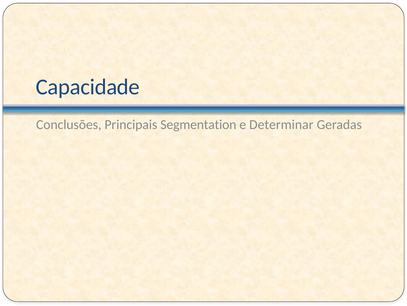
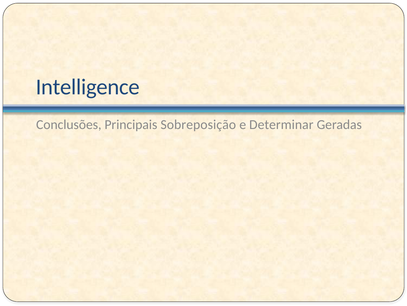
Capacidade: Capacidade -> Intelligence (88, 87)
Segmentation: Segmentation -> Sobreposição (198, 125)
